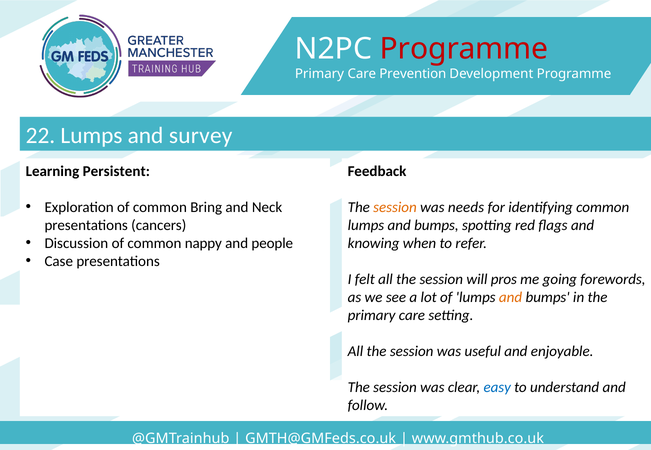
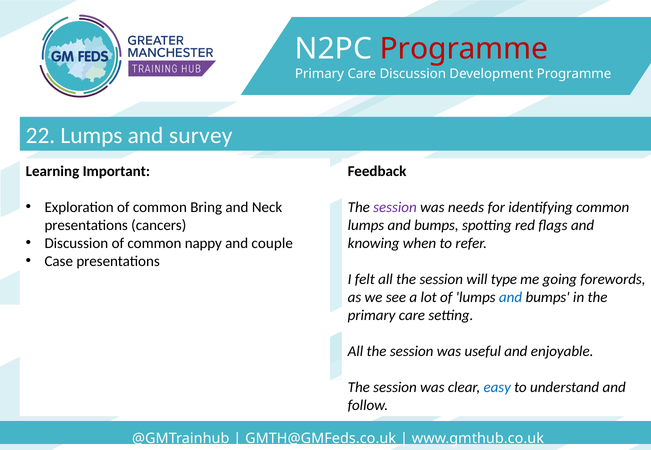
Care Prevention: Prevention -> Discussion (413, 74)
Persistent: Persistent -> Important (116, 172)
session colour: orange -> purple (395, 208)
people: people -> couple (272, 244)
pros: pros -> type (504, 280)
and colour: orange -> blue (511, 298)
